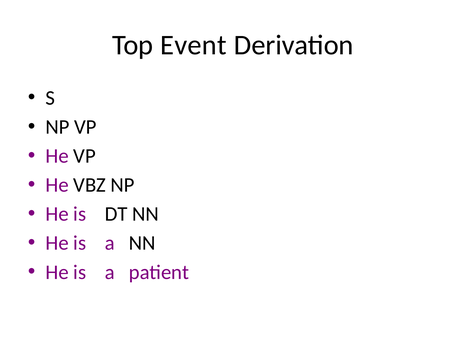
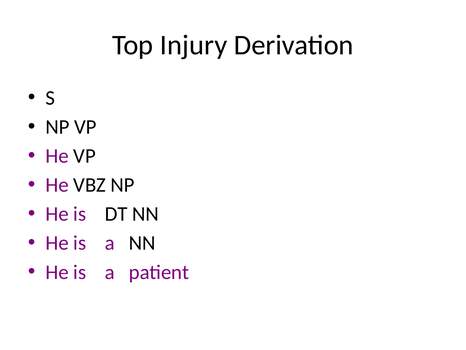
Event: Event -> Injury (193, 45)
